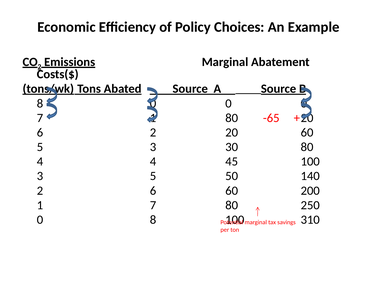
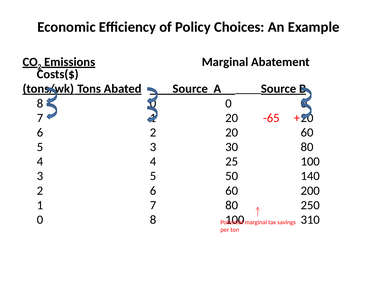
80: 80 -> 20 (232, 118)
45: 45 -> 25 (232, 162)
